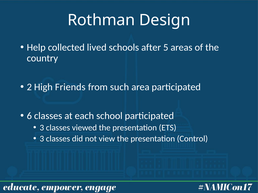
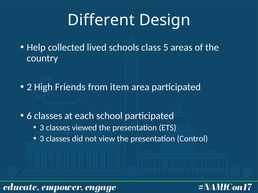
Rothman: Rothman -> Different (101, 20)
after: after -> class (151, 48)
such: such -> item (120, 87)
